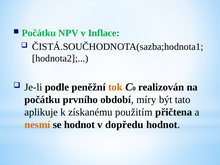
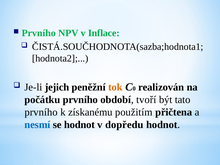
Počátku: Počátku -> Prvního (39, 33)
podle: podle -> jejich (57, 87)
míry: míry -> tvoří (146, 100)
aplikuje: aplikuje -> prvního (41, 112)
nesmí colour: orange -> blue (37, 125)
